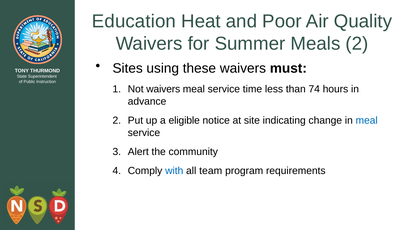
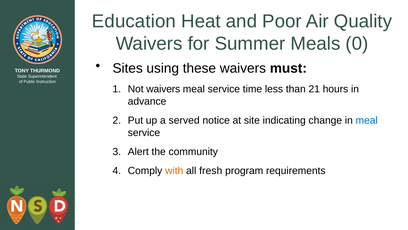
Meals 2: 2 -> 0 (357, 44)
74: 74 -> 21 (314, 89)
eligible: eligible -> served (184, 120)
with colour: blue -> orange (174, 171)
team: team -> fresh (211, 171)
